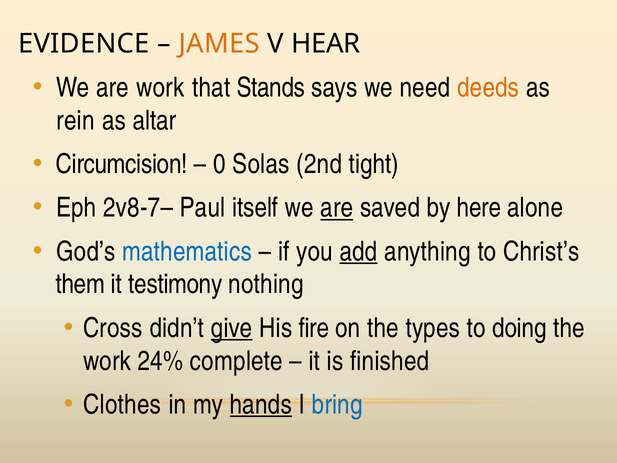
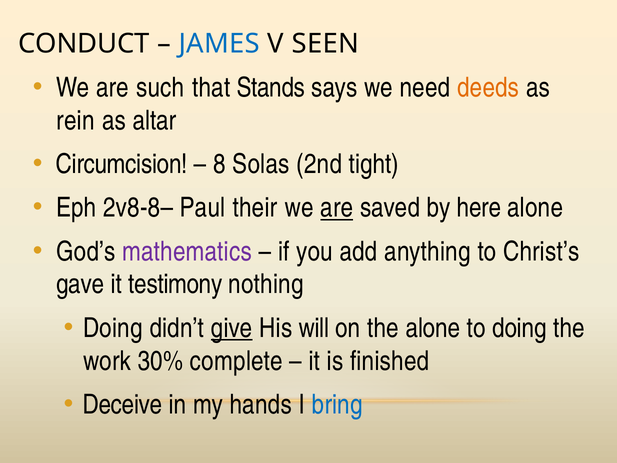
EVIDENCE: EVIDENCE -> CONDUCT (84, 44)
JAMES colour: orange -> blue (219, 44)
HEAR: HEAR -> SEEN (325, 44)
are work: work -> such (160, 88)
0: 0 -> 8 (219, 164)
2v8-7–: 2v8-7– -> 2v8-8– (138, 208)
itself: itself -> their (255, 208)
mathematics colour: blue -> purple (187, 251)
add underline: present -> none (358, 251)
them: them -> gave (80, 284)
Cross: Cross -> Doing (113, 328)
fire: fire -> will (314, 328)
the types: types -> alone (433, 328)
24%: 24% -> 30% (160, 361)
Clothes: Clothes -> Deceive (123, 404)
hands underline: present -> none (261, 404)
